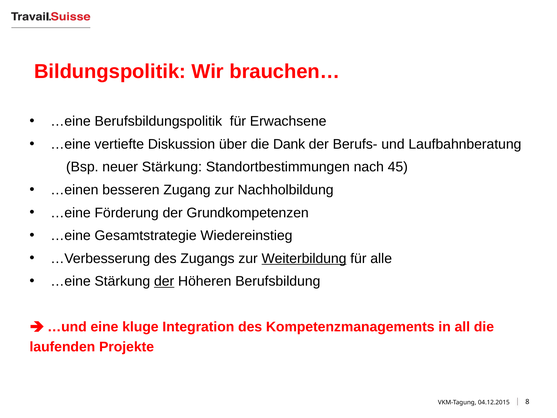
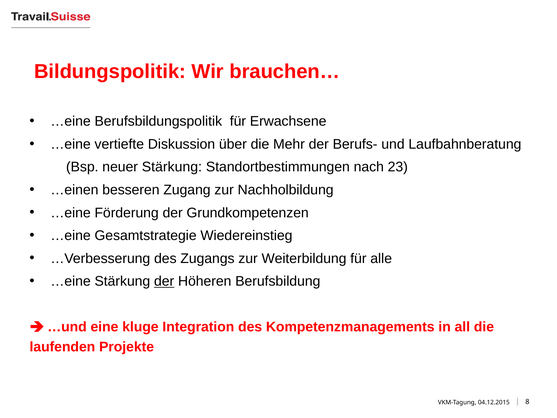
Dank: Dank -> Mehr (289, 144)
45: 45 -> 23 (398, 167)
Weiterbildung underline: present -> none (304, 258)
